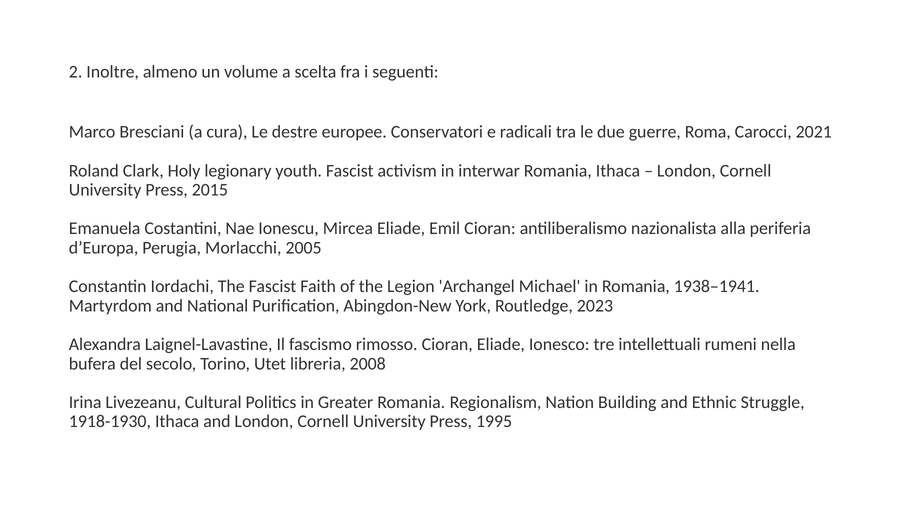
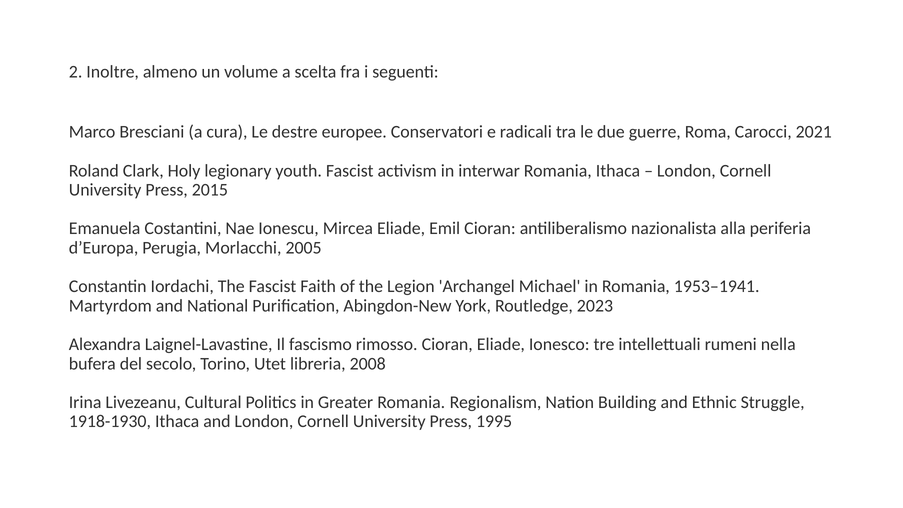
1938–1941: 1938–1941 -> 1953–1941 (717, 286)
